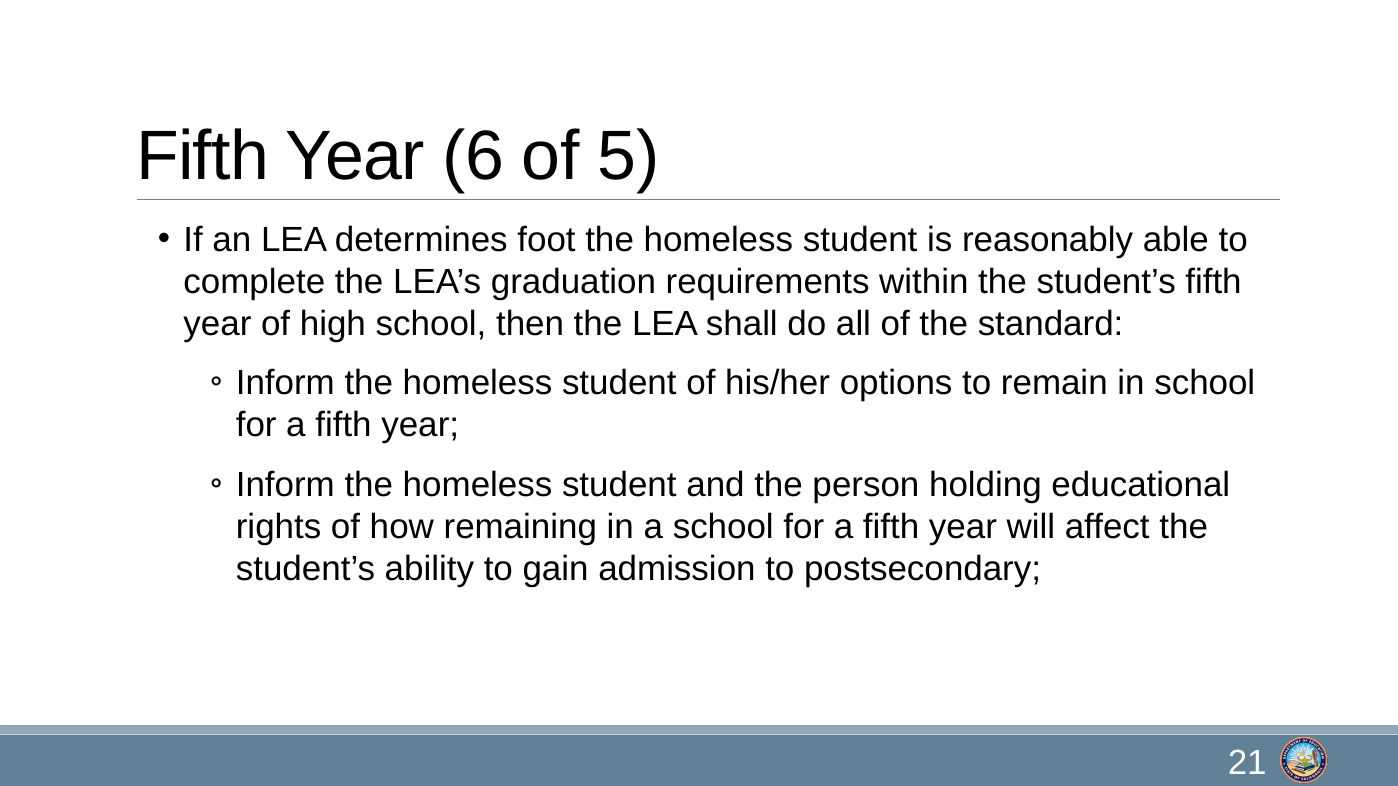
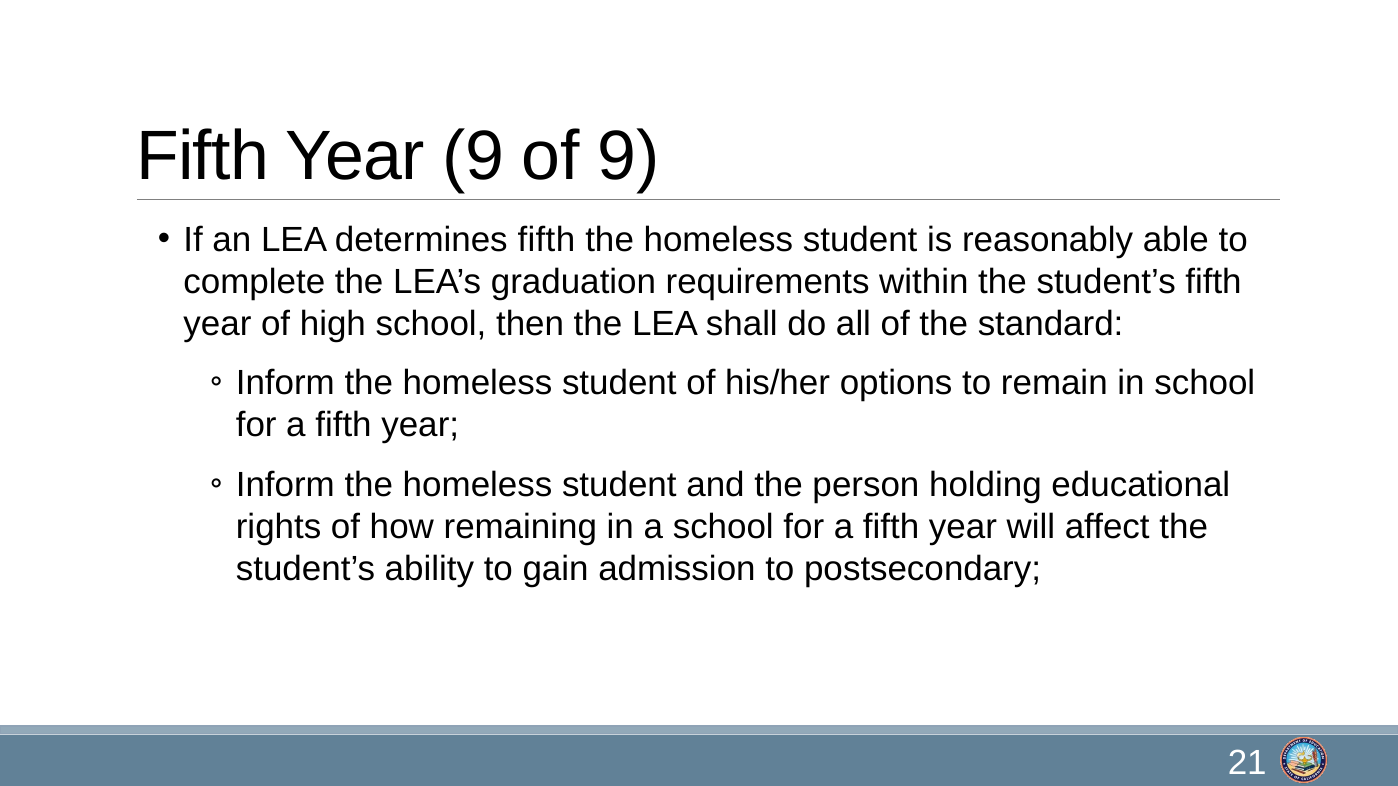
Year 6: 6 -> 9 (474, 157)
of 5: 5 -> 9 (628, 157)
determines foot: foot -> fifth (546, 240)
